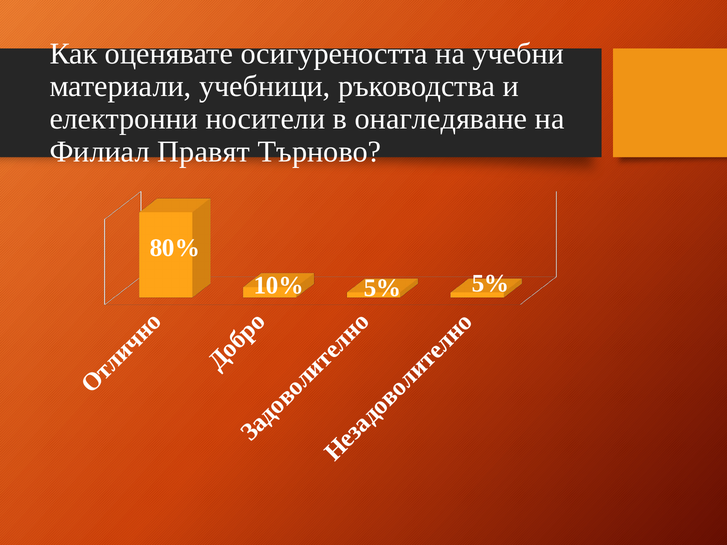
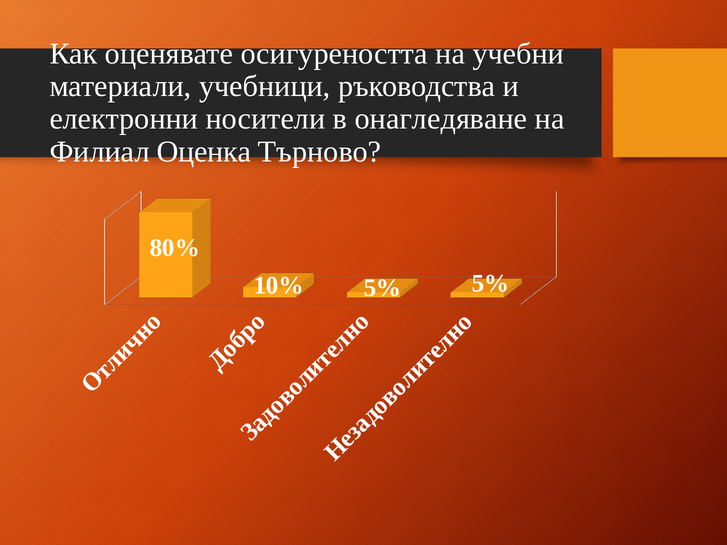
Правят: Правят -> Оценка (204, 152)
